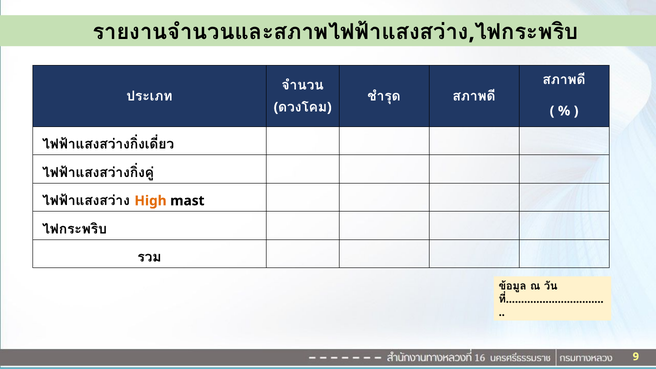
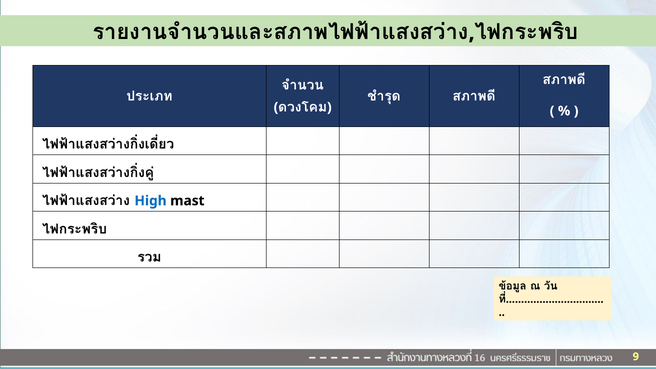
High colour: orange -> blue (151, 201)
